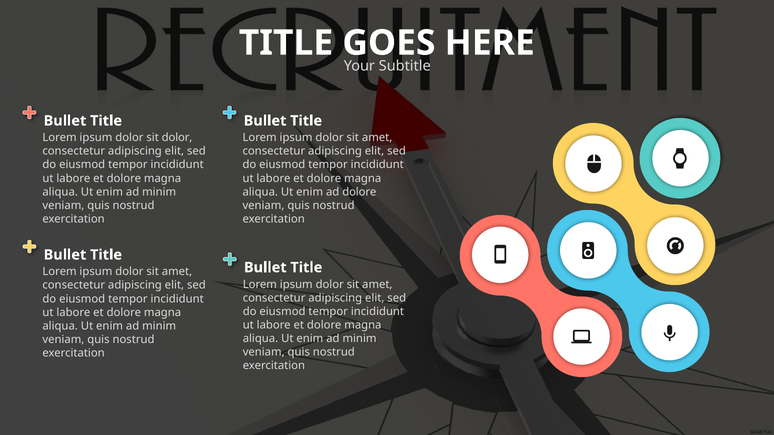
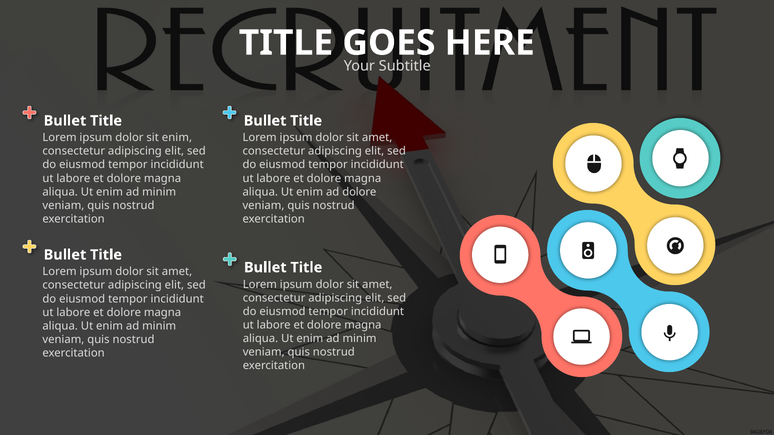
sit dolor: dolor -> enim (177, 138)
